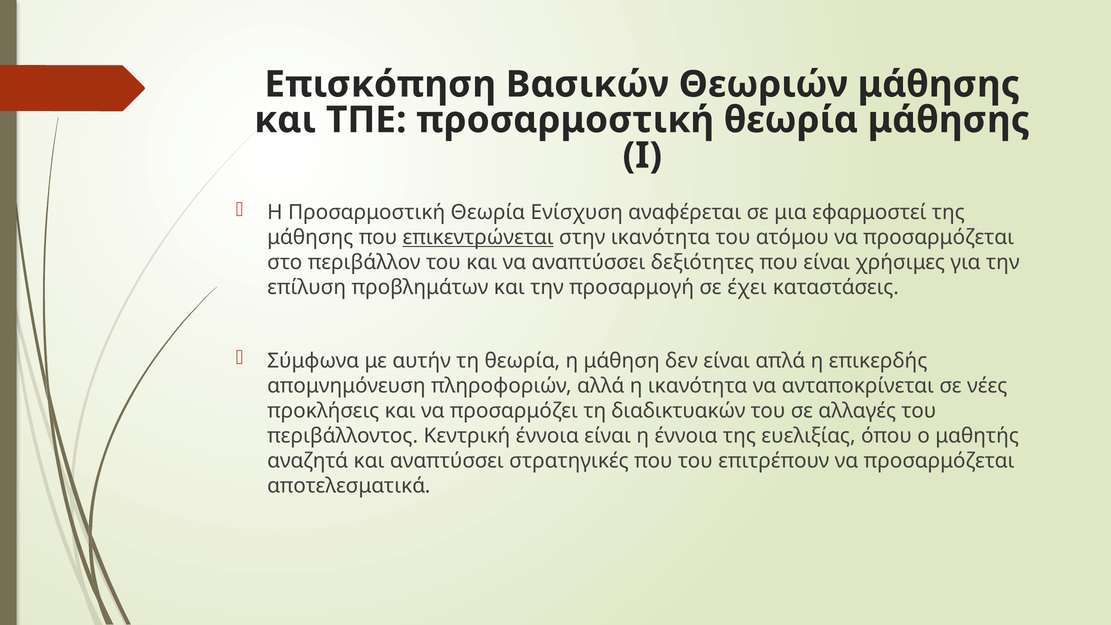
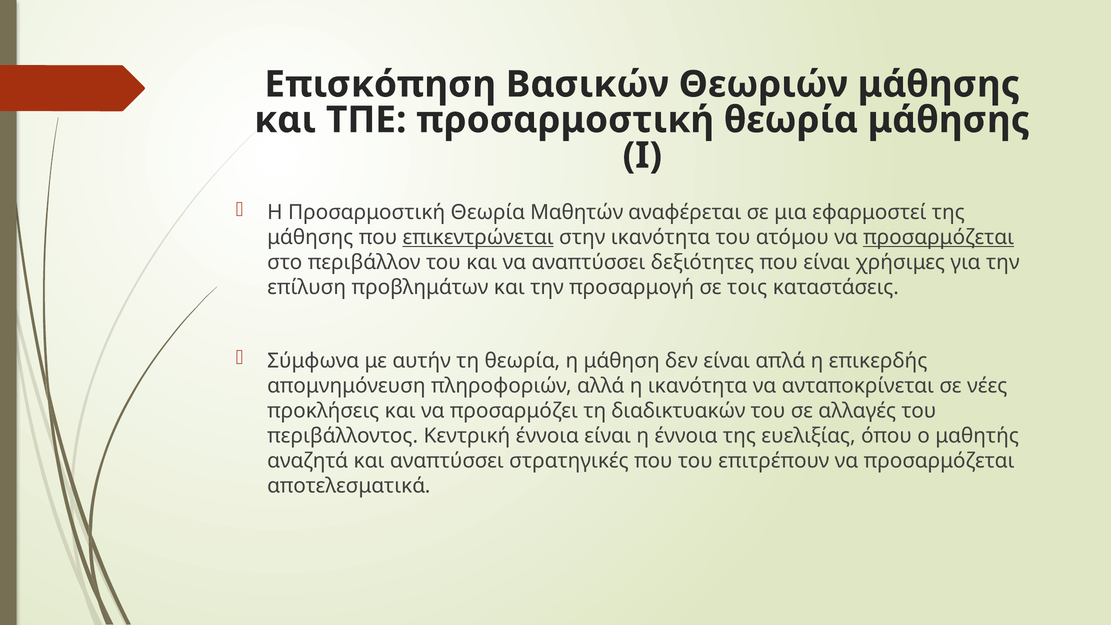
Ενίσχυση: Ενίσχυση -> Μαθητών (577, 213)
προσαρμόζεται underline: none -> present (939, 238)
έχει: έχει -> τοις (747, 288)
